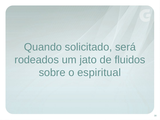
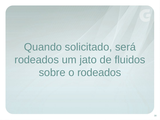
o espiritual: espiritual -> rodeados (99, 73)
